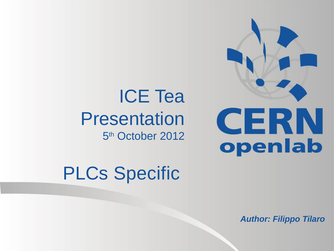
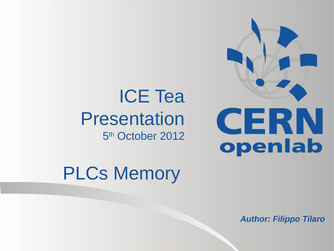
Specific: Specific -> Memory (147, 173)
